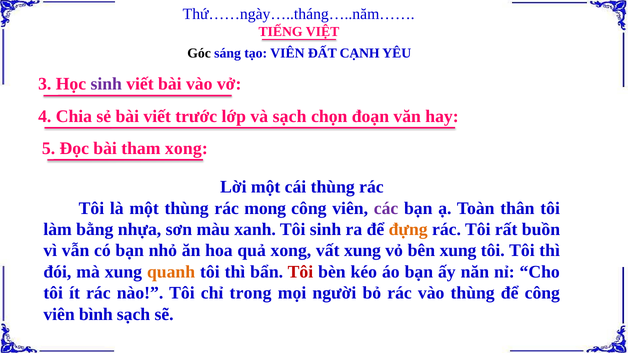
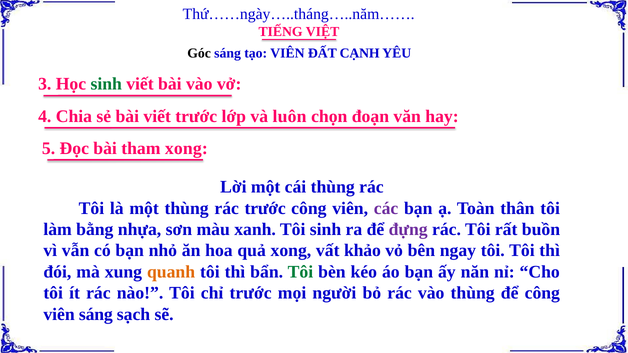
sinh colour: purple -> green (106, 84)
và sạch: sạch -> luôn (290, 116)
rác mong: mong -> trước (265, 208)
đựng colour: orange -> purple (408, 229)
vất xung: xung -> khảo (362, 251)
bên xung: xung -> ngay (458, 251)
Tôi colour: red -> green (300, 272)
chỉ trong: trong -> trước (251, 293)
viên bình: bình -> sáng (96, 314)
